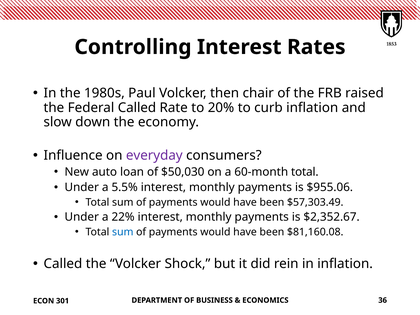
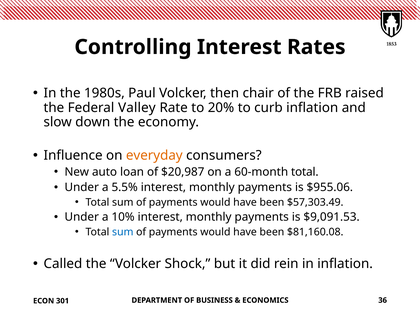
Federal Called: Called -> Valley (137, 108)
everyday colour: purple -> orange (154, 155)
$50,030: $50,030 -> $20,987 (183, 172)
22%: 22% -> 10% (123, 217)
$2,352.67: $2,352.67 -> $9,091.53 (332, 217)
